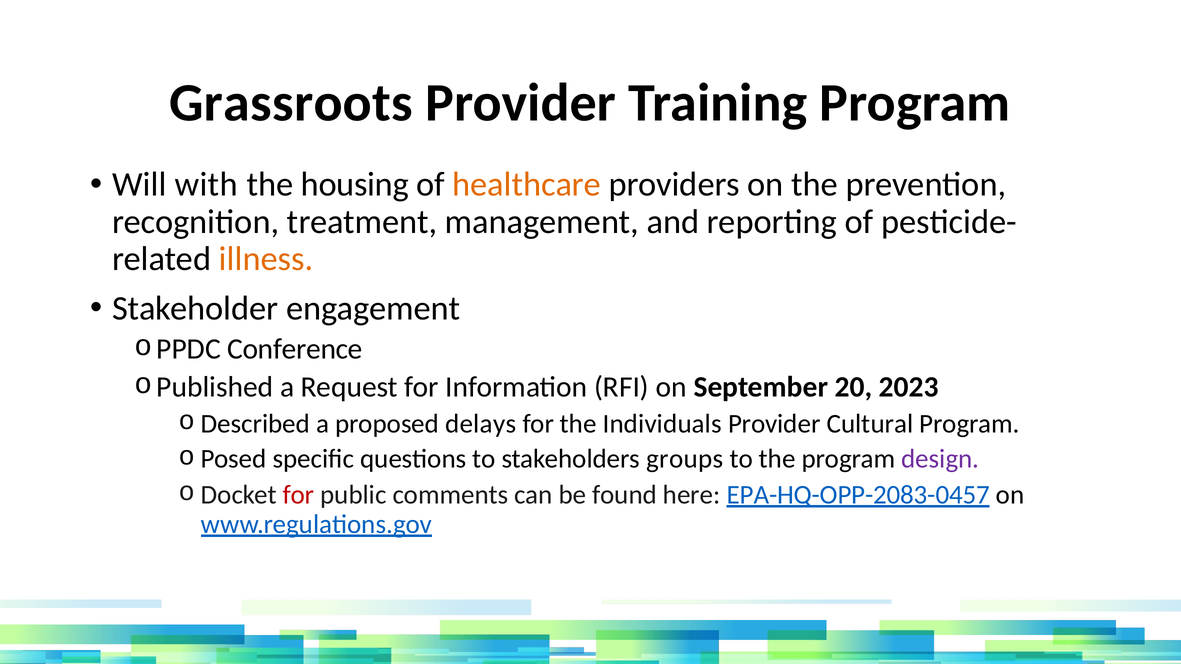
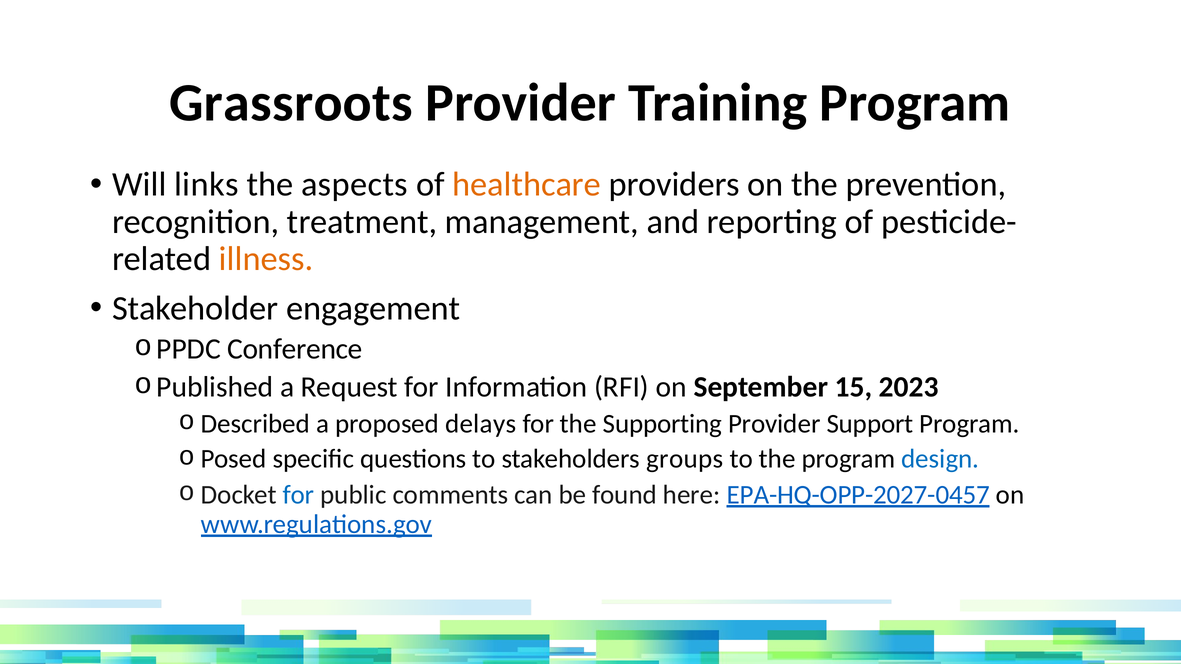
with: with -> links (206, 185)
housing: housing -> aspects (355, 185)
20: 20 -> 15 (853, 387)
Individuals: Individuals -> Supporting (662, 424)
Cultural: Cultural -> Support (870, 424)
design colour: purple -> blue (940, 459)
for colour: red -> blue (299, 495)
EPA-HQ-OPP-2083-0457: EPA-HQ-OPP-2083-0457 -> EPA-HQ-OPP-2027-0457 (858, 495)
